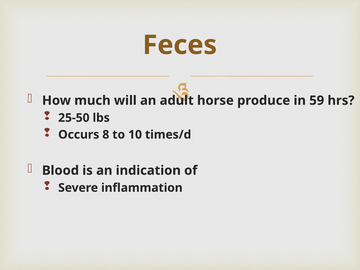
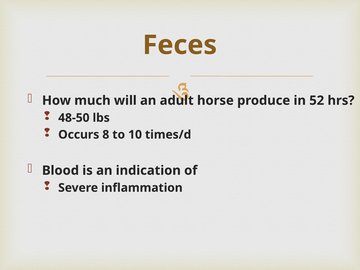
59: 59 -> 52 (317, 101)
25-50: 25-50 -> 48-50 (74, 118)
